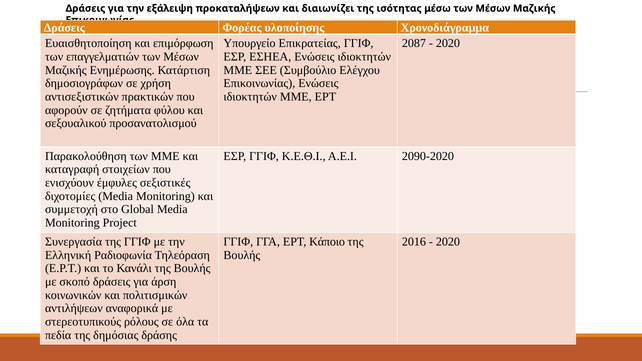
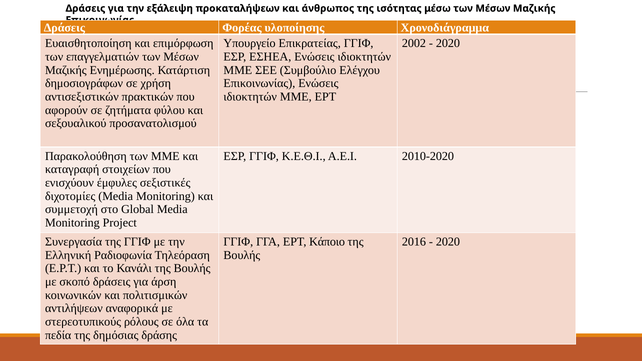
διαιωνίζει: διαιωνίζει -> άνθρωπος (328, 8)
2087: 2087 -> 2002 (414, 44)
2090-2020: 2090-2020 -> 2010-2020 (428, 156)
